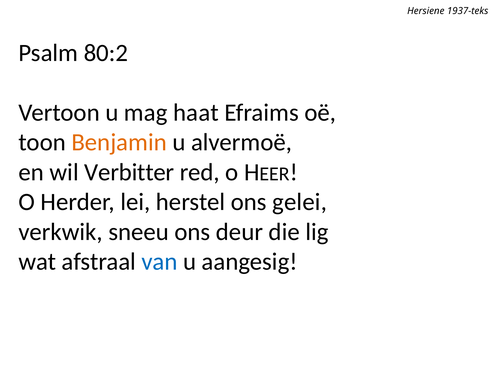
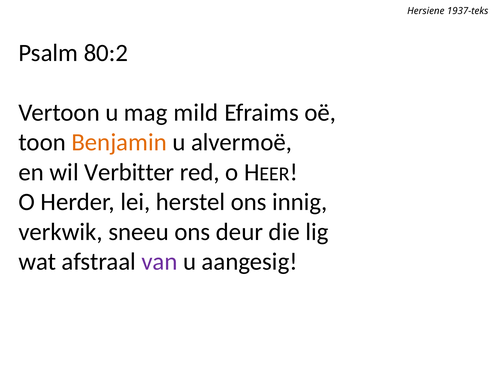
haat: haat -> mild (196, 112)
gelei: gelei -> innig (300, 202)
van colour: blue -> purple (160, 262)
